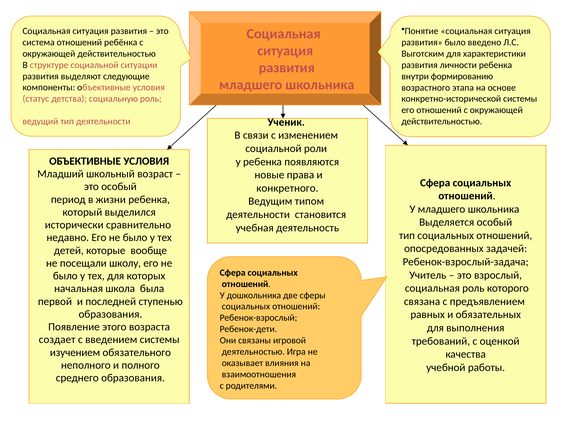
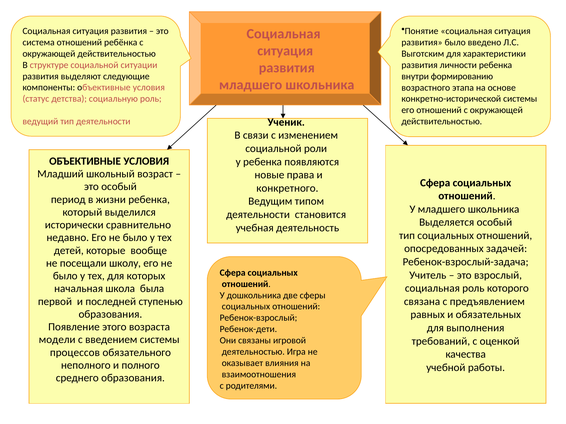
создает: создает -> модели (57, 340)
изучением: изучением -> процессов (75, 353)
